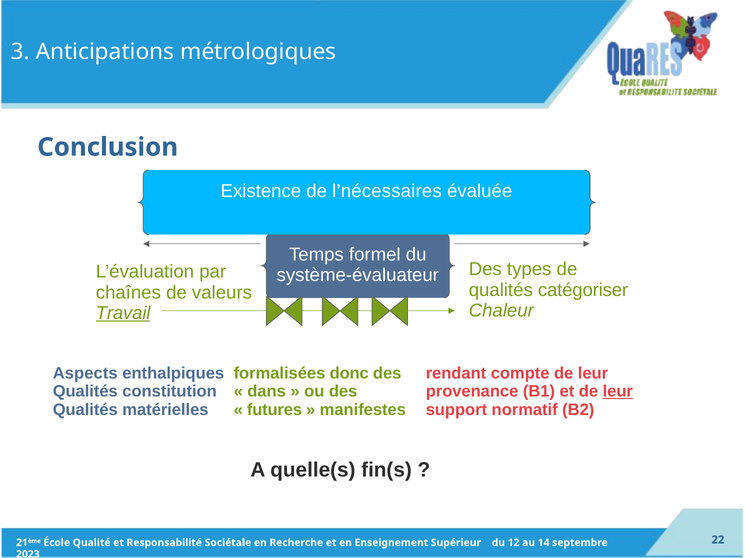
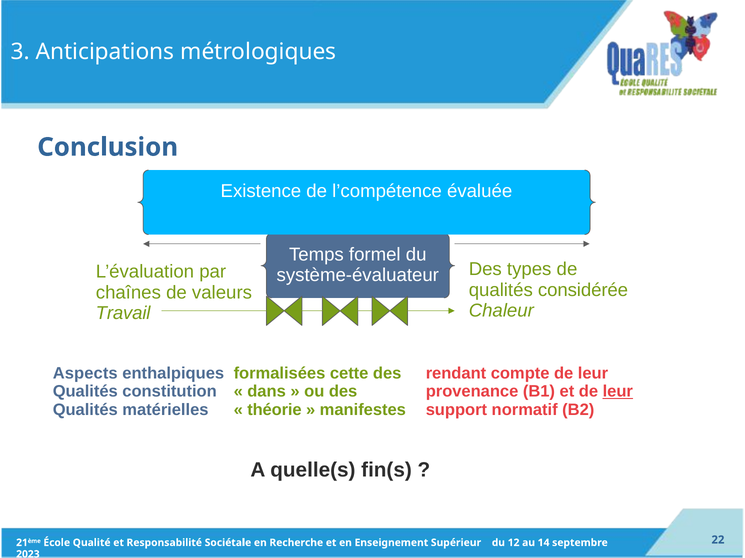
l’nécessaires: l’nécessaires -> l’compétence (387, 191)
catégoriser: catégoriser -> considérée (583, 290)
Travail underline: present -> none (123, 314)
donc: donc -> cette (349, 374)
futures: futures -> théorie (274, 411)
